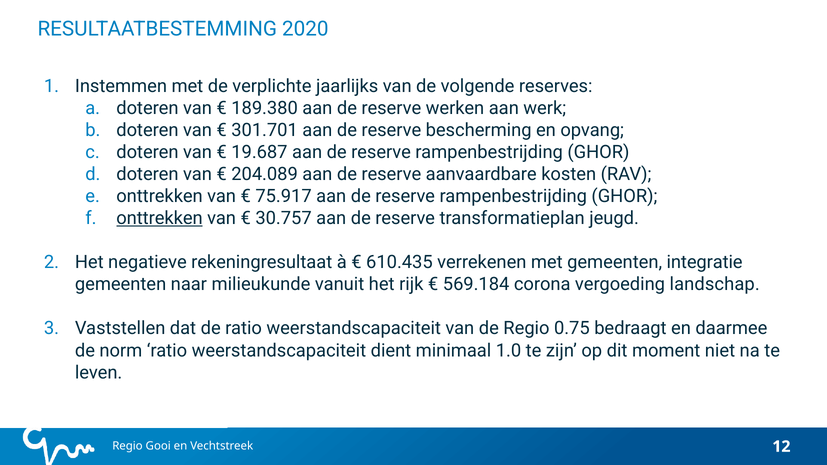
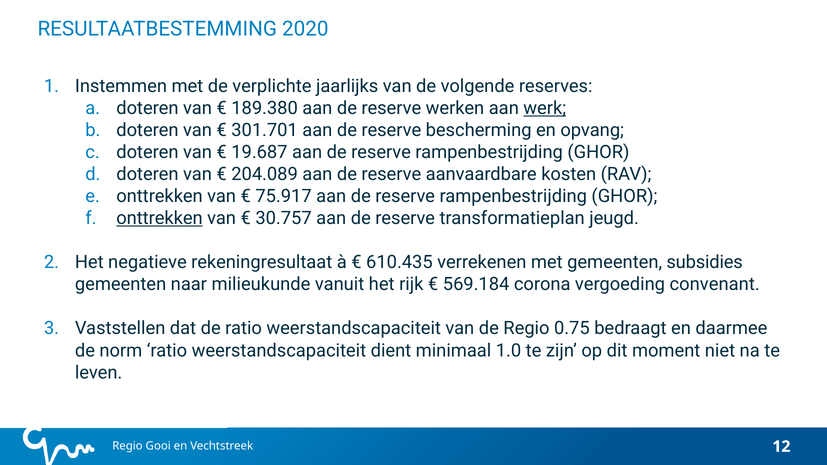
werk underline: none -> present (545, 108)
integratie: integratie -> subsidies (705, 262)
landschap: landschap -> convenant (715, 284)
